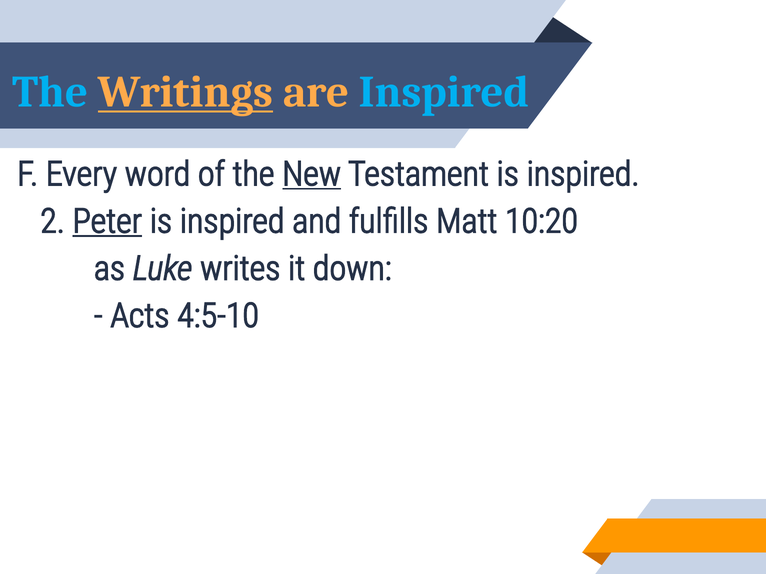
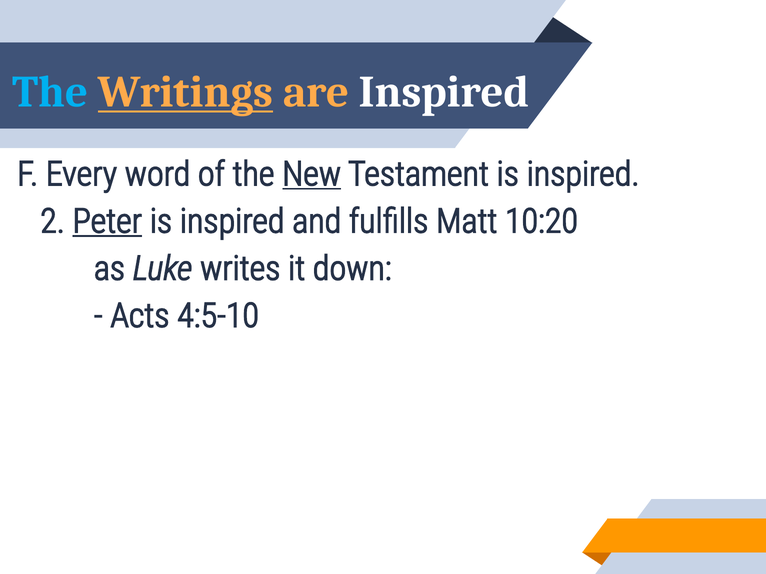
Inspired colour: light blue -> white (444, 92)
